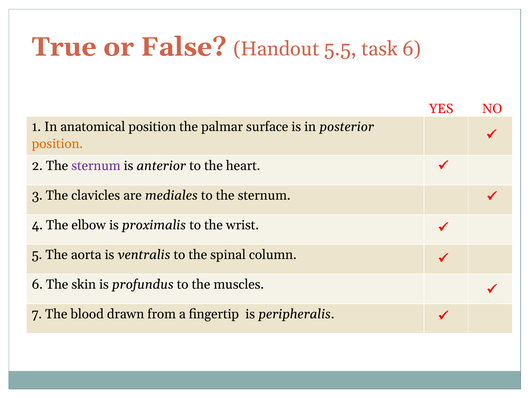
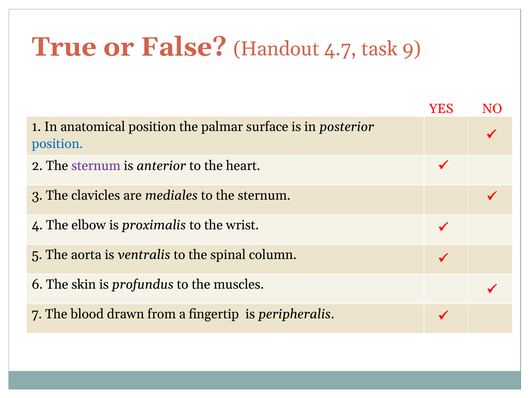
5.5: 5.5 -> 4.7 (340, 49)
task 6: 6 -> 9 (412, 49)
position colour: orange -> blue (57, 144)
